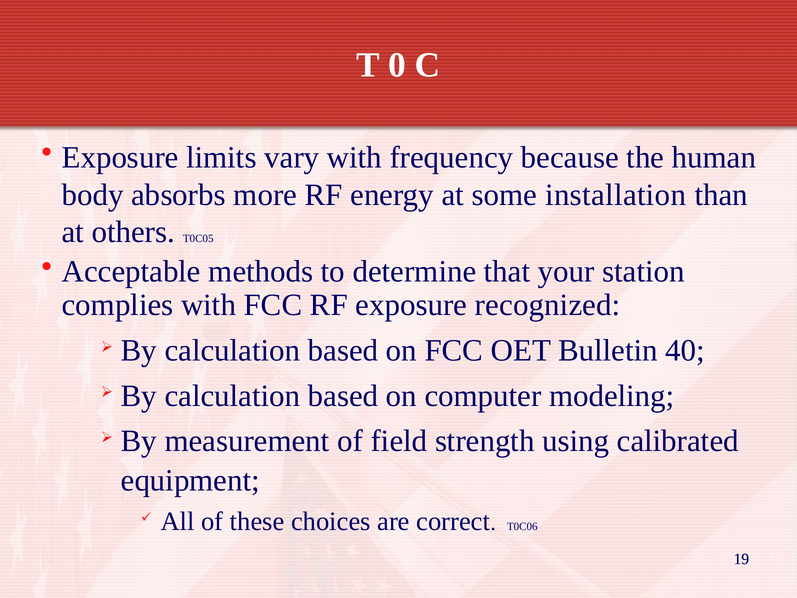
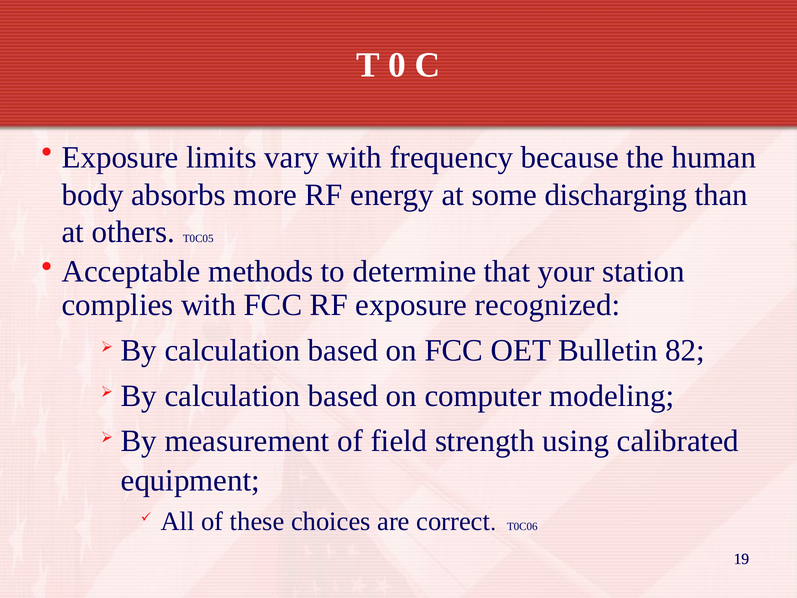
installation: installation -> discharging (616, 195)
40: 40 -> 82 (685, 350)
